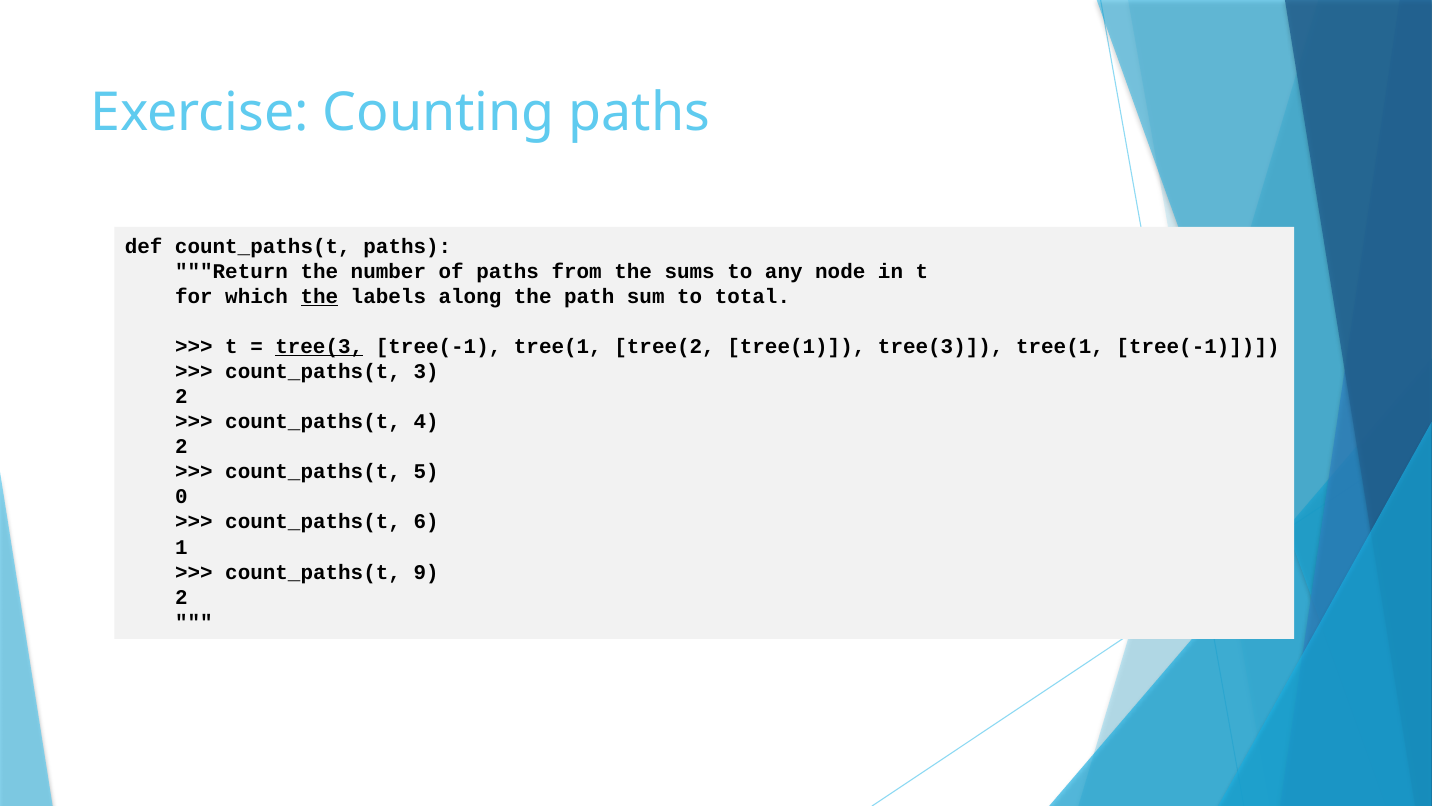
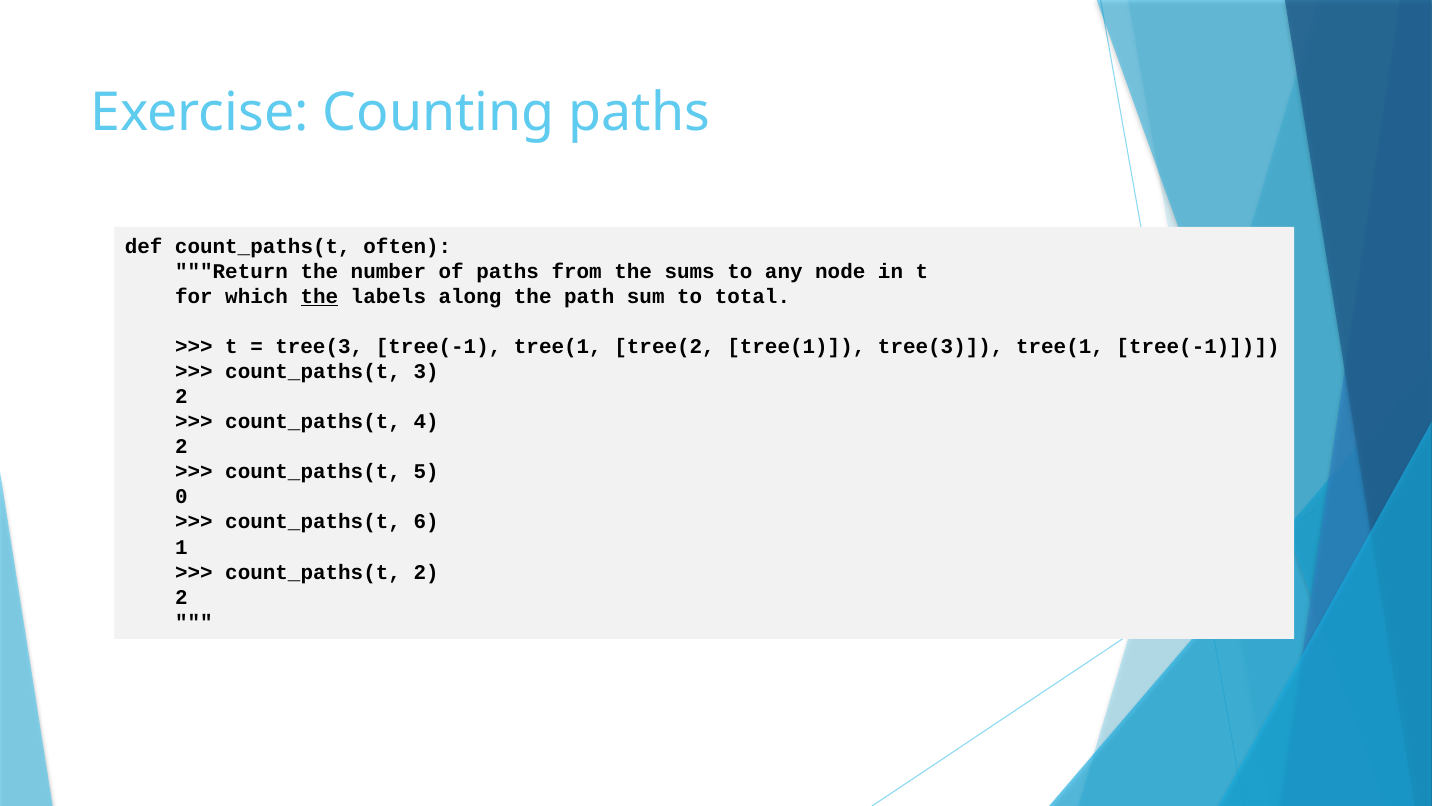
count_paths(t paths: paths -> often (407, 246)
tree(3 underline: present -> none (319, 346)
count_paths(t 9: 9 -> 2 (426, 572)
